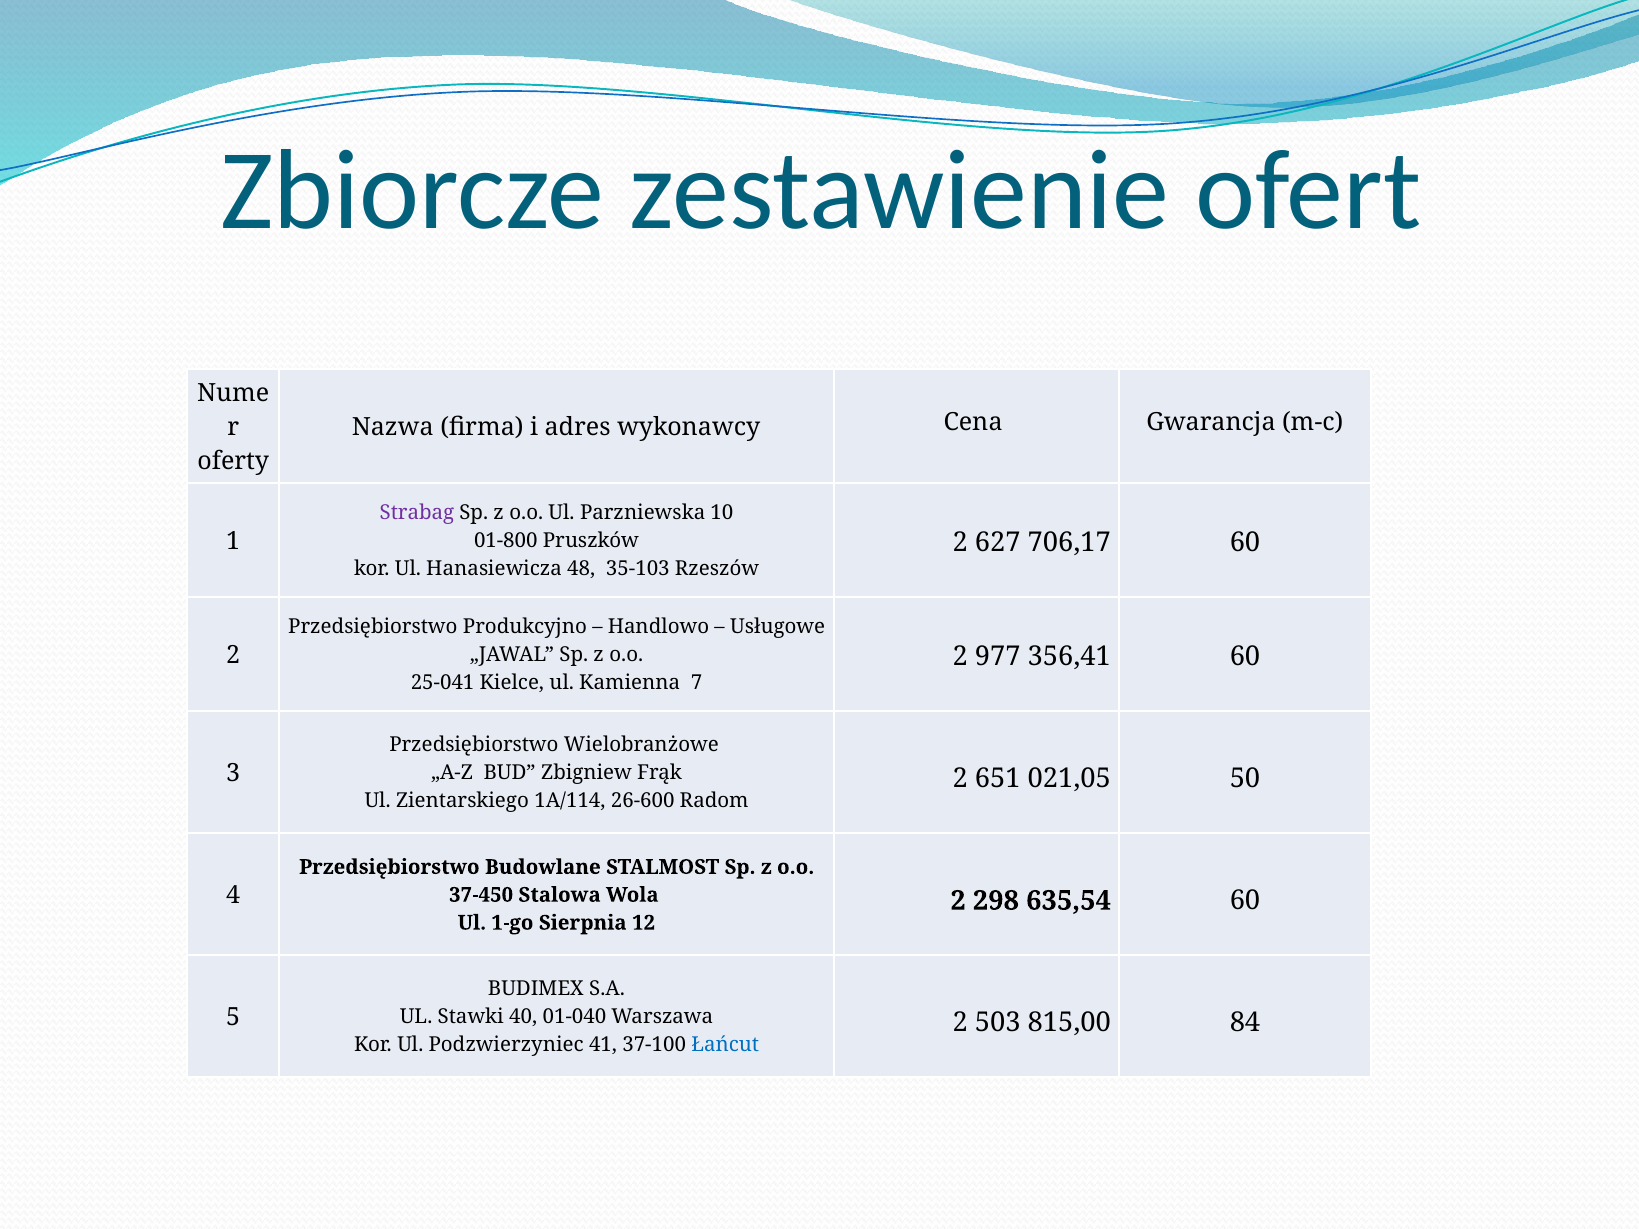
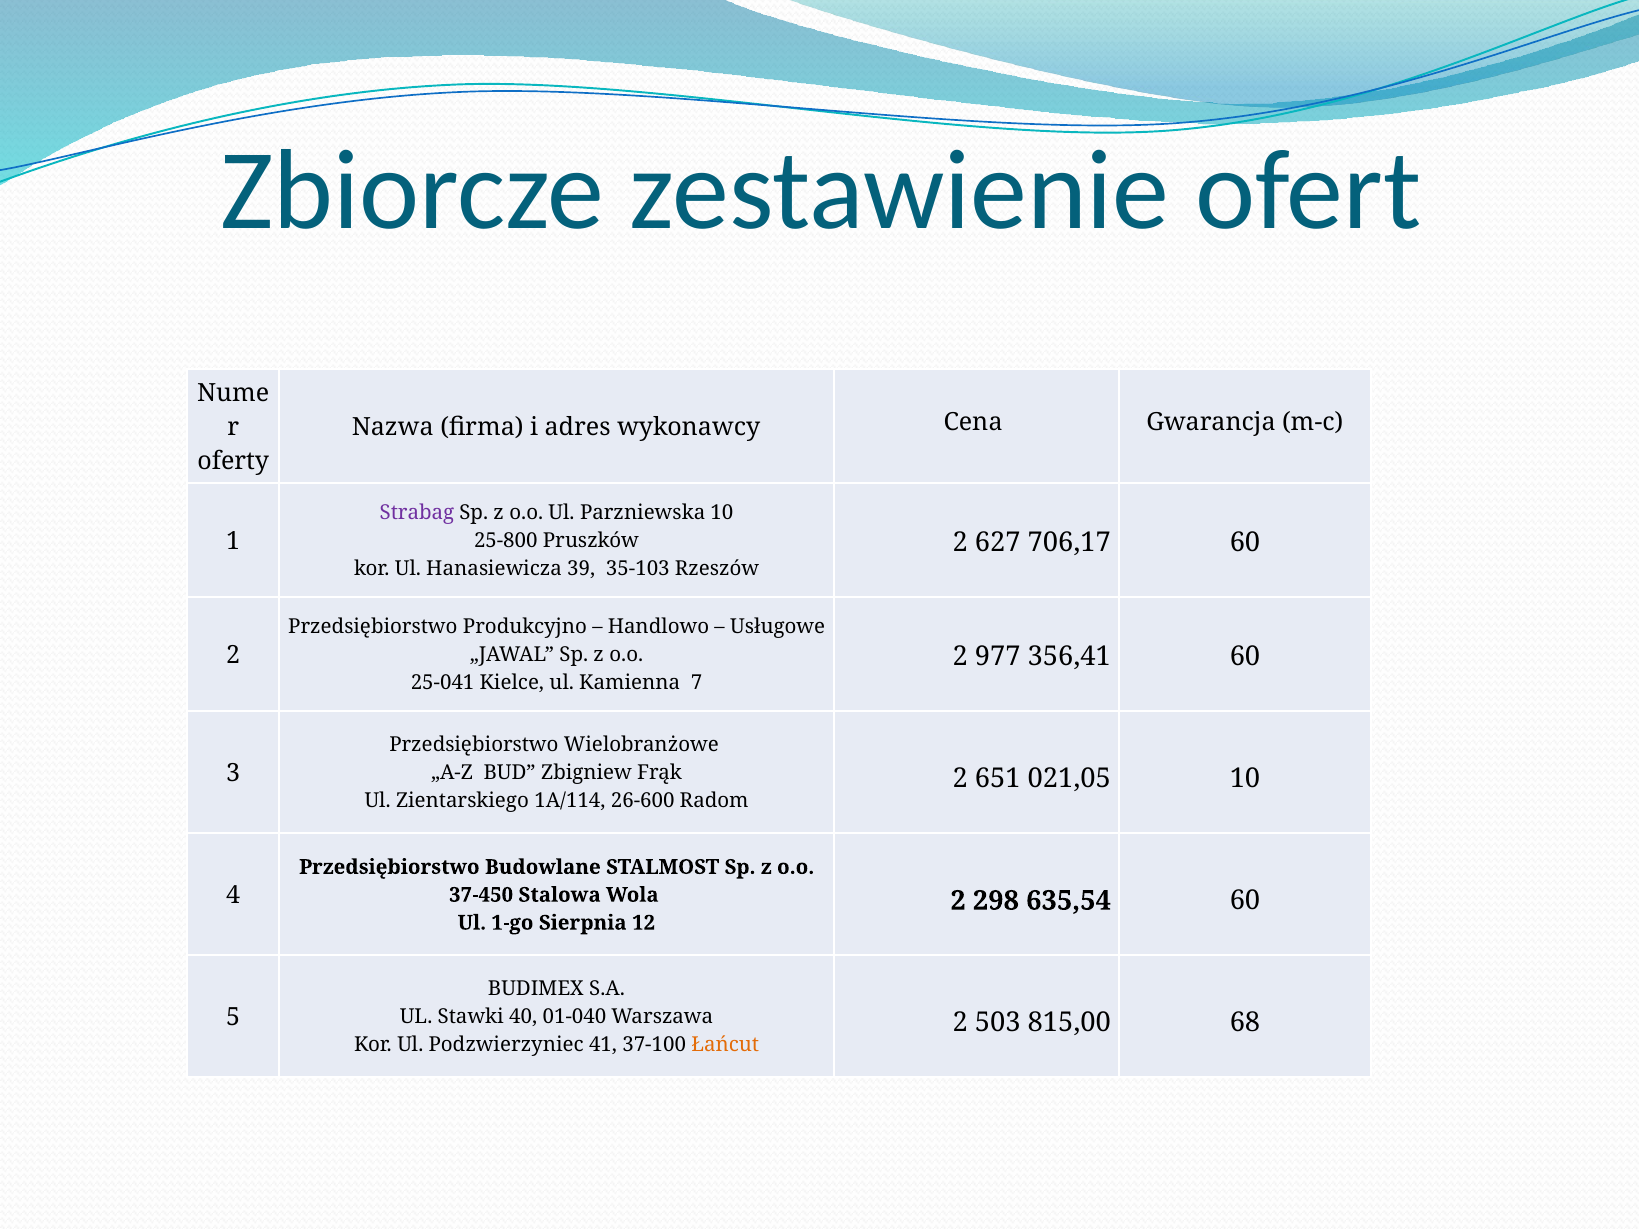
01-800: 01-800 -> 25-800 (506, 541)
48: 48 -> 39 (581, 569)
021,05 50: 50 -> 10 (1245, 779)
84: 84 -> 68 (1245, 1023)
Łańcut colour: blue -> orange (725, 1045)
